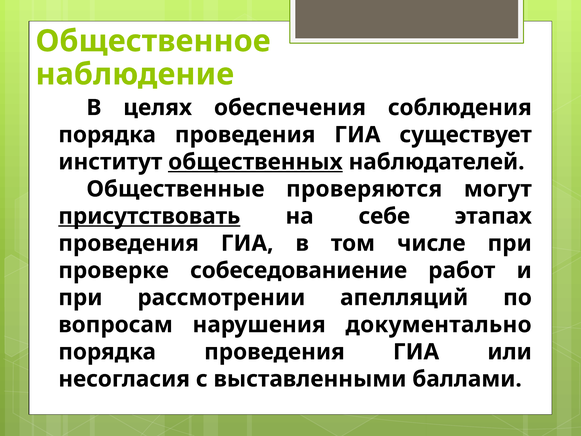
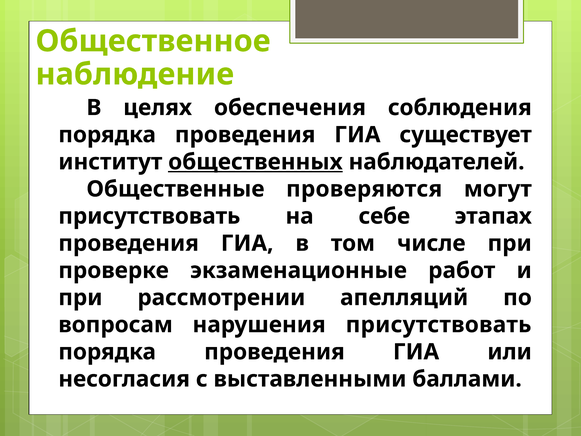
присутствовать underline: present -> none (149, 216)
собеседованиение: собеседованиение -> экзаменационные (299, 270)
нарушения документально: документально -> присутствовать (439, 325)
